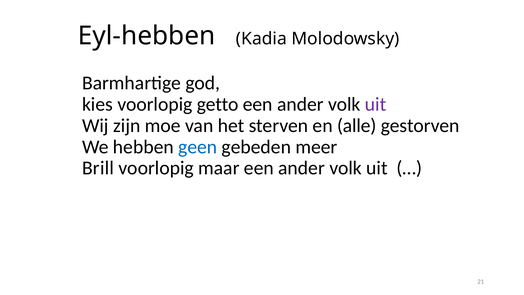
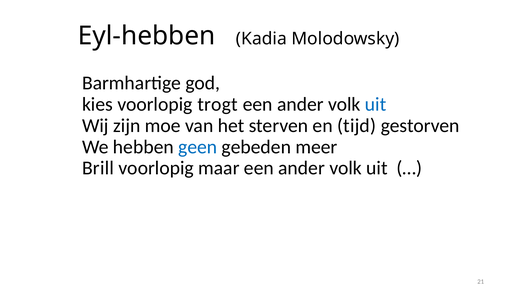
getto: getto -> trogt (218, 104)
uit colour: purple -> blue (376, 104)
alle: alle -> tijd (357, 126)
